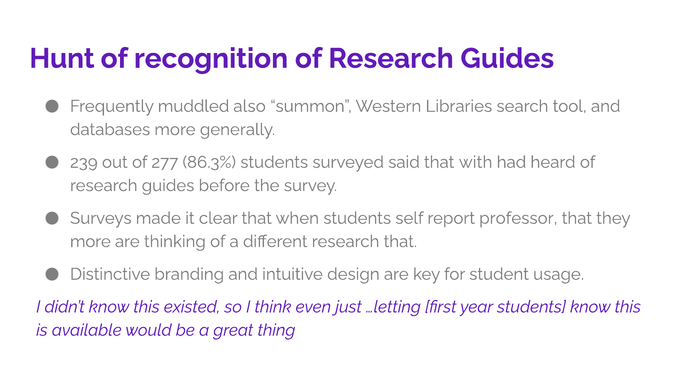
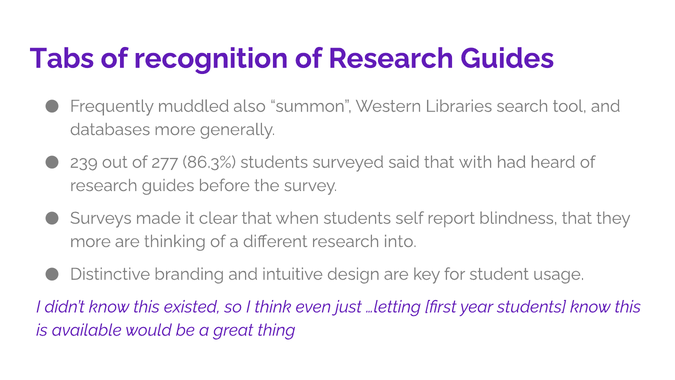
Hunt: Hunt -> Tabs (62, 58)
professor: professor -> blindness (518, 218)
research that: that -> into (400, 241)
